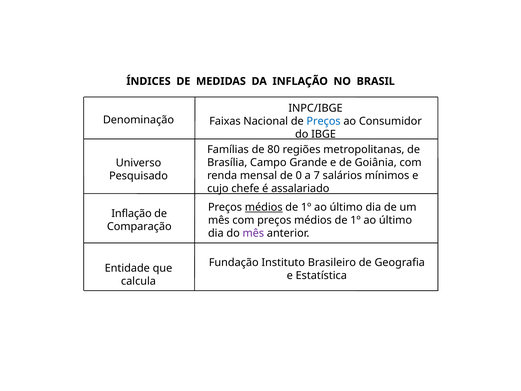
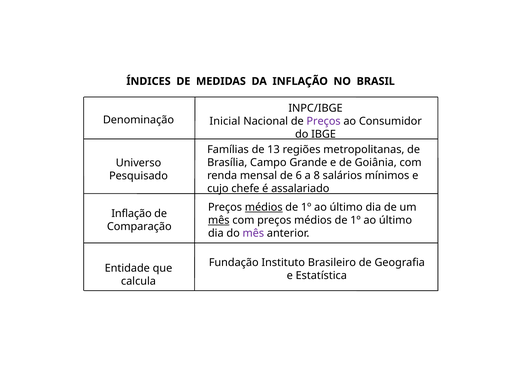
Faixas: Faixas -> Inicial (225, 121)
Preços colour: blue -> purple (324, 121)
80: 80 -> 13 (274, 150)
0: 0 -> 6 (299, 176)
7: 7 -> 8 (317, 176)
mês underline: none -> present (219, 220)
